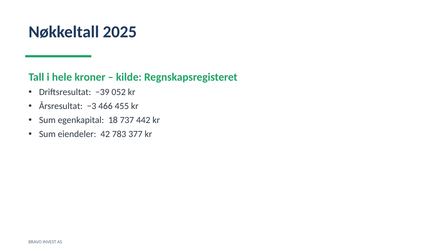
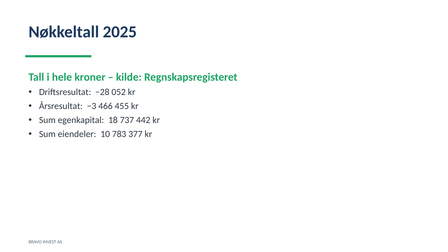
−39: −39 -> −28 (102, 92)
42: 42 -> 10 (105, 134)
